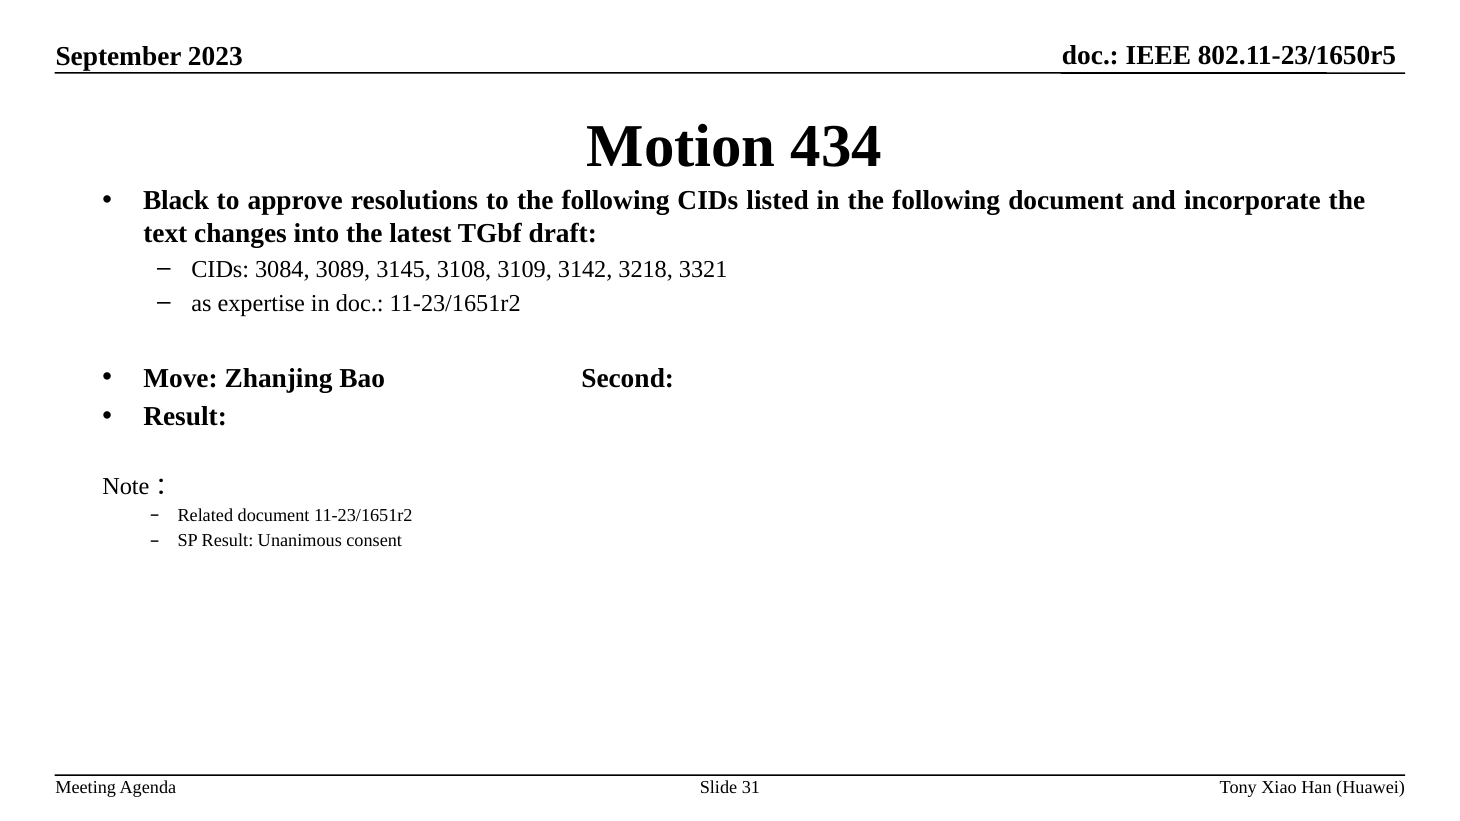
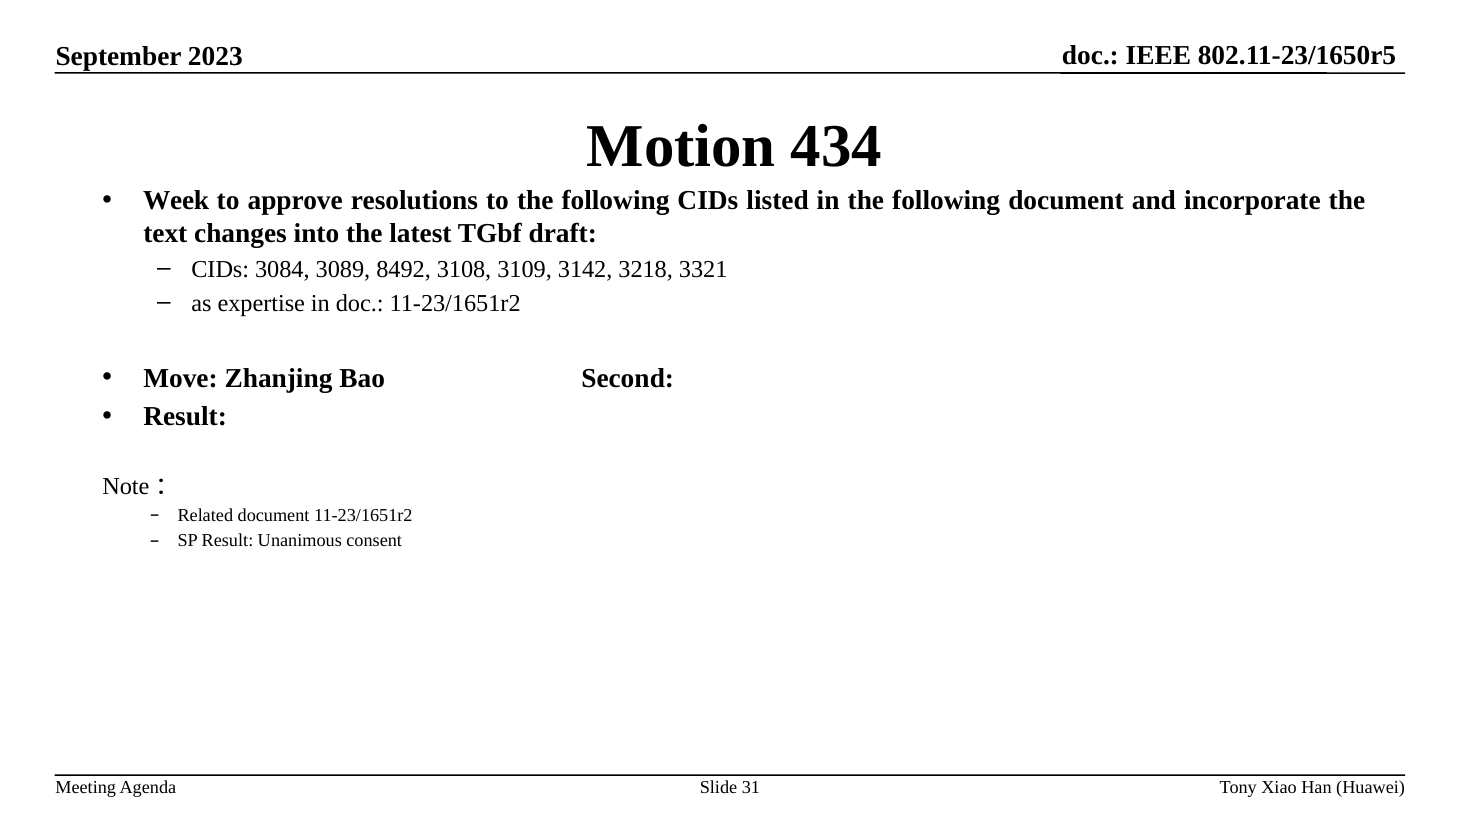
Black: Black -> Week (176, 201)
3145: 3145 -> 8492 (404, 269)
